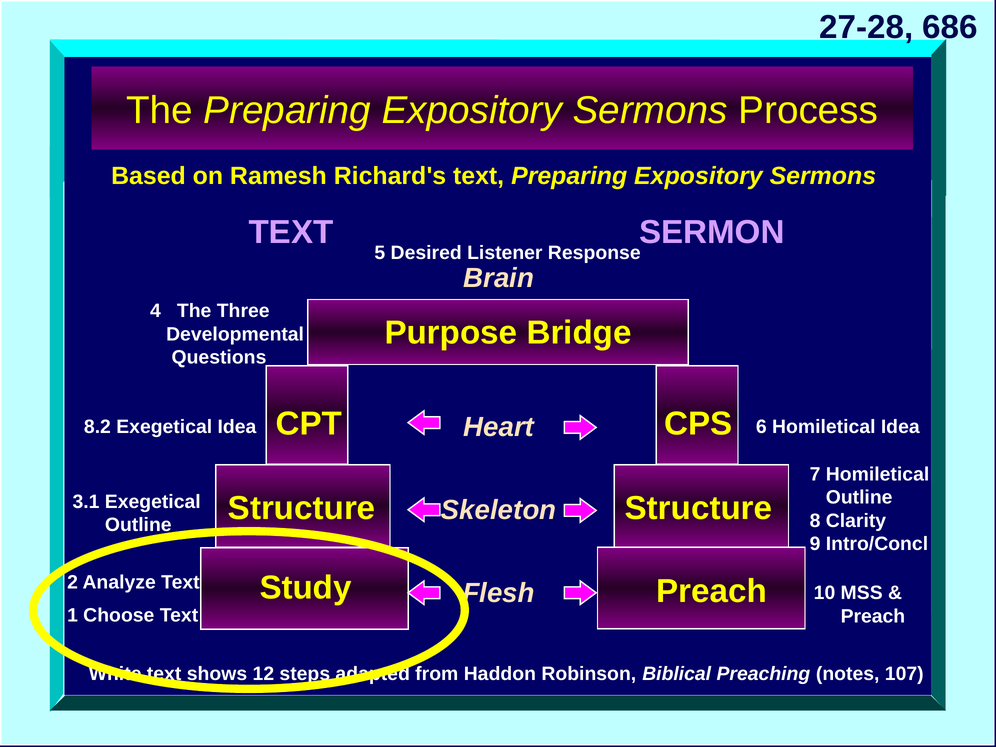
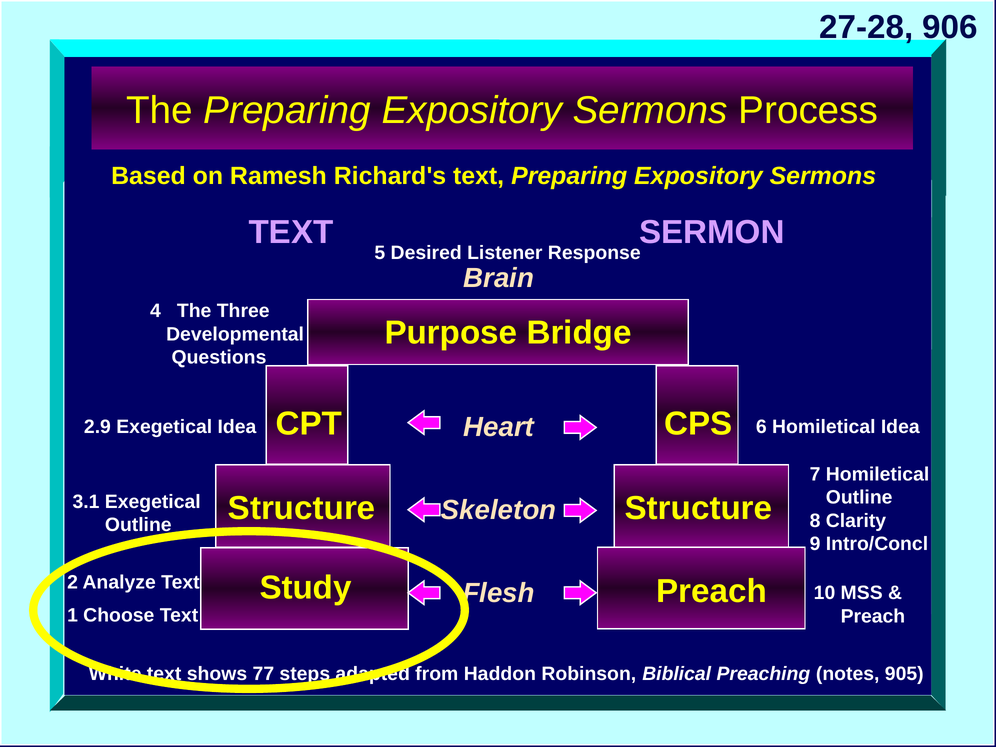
686: 686 -> 906 (950, 27)
8.2: 8.2 -> 2.9 (97, 427)
12: 12 -> 77 (263, 674)
107: 107 -> 905 (904, 674)
